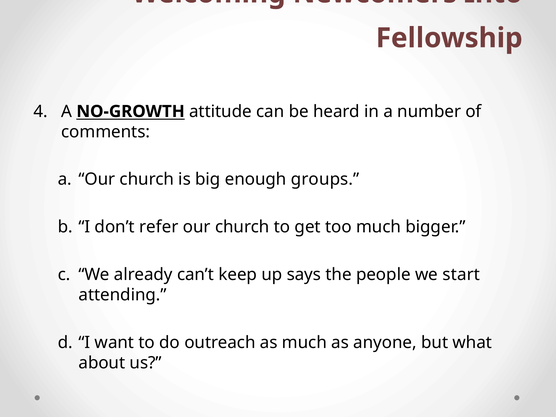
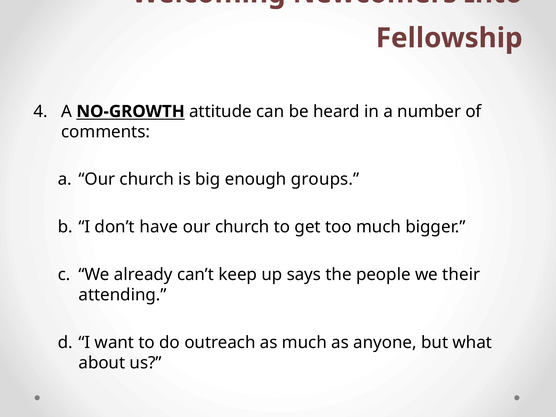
refer: refer -> have (159, 227)
start: start -> their (461, 274)
